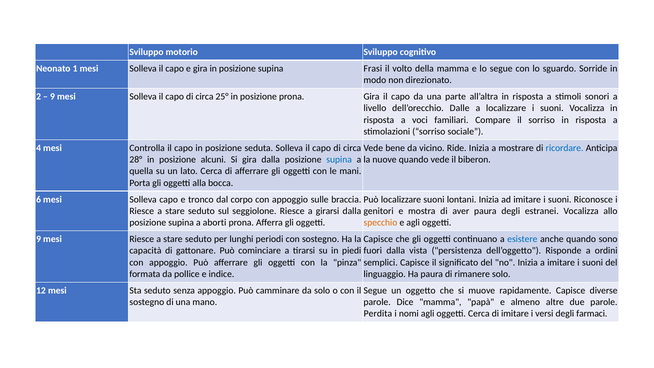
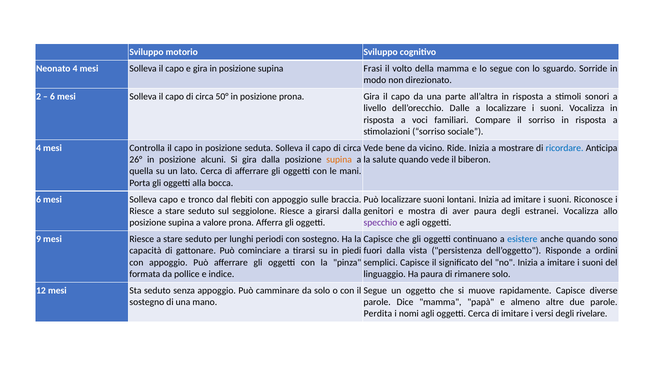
Neonato 1: 1 -> 4 (75, 69)
9: 9 -> 6 (52, 97)
25°: 25° -> 50° (222, 97)
28°: 28° -> 26° (136, 160)
supina colour: blue -> orange (339, 160)
nuove: nuove -> salute (384, 160)
corpo: corpo -> flebiti (242, 199)
aborti: aborti -> valore (215, 223)
specchio colour: orange -> purple (380, 223)
farmaci: farmaci -> rivelare (592, 314)
